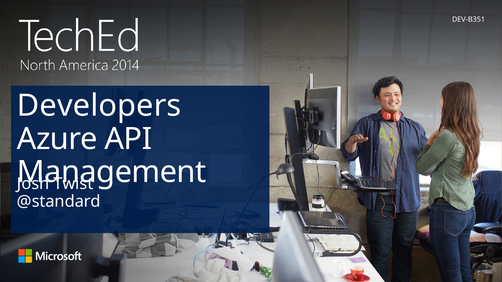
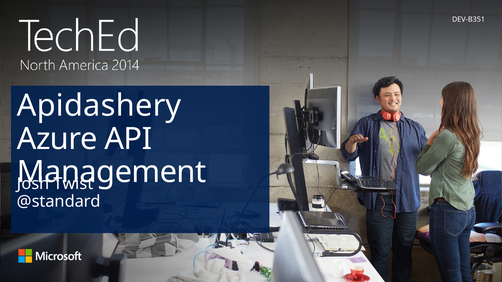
Developers: Developers -> Apidashery (99, 106)
